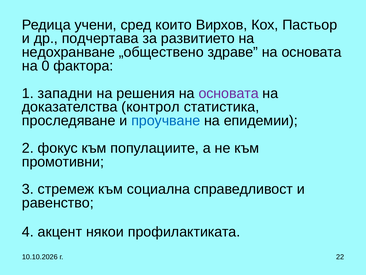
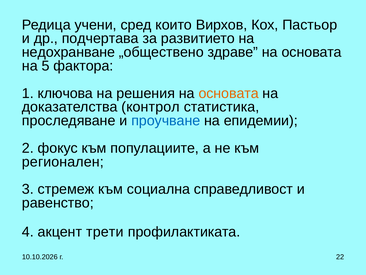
0: 0 -> 5 (46, 66)
западни: западни -> ключова (65, 93)
основата colour: purple -> orange (229, 93)
промотивни: промотивни -> регионален (63, 162)
някои: някои -> трети (105, 231)
